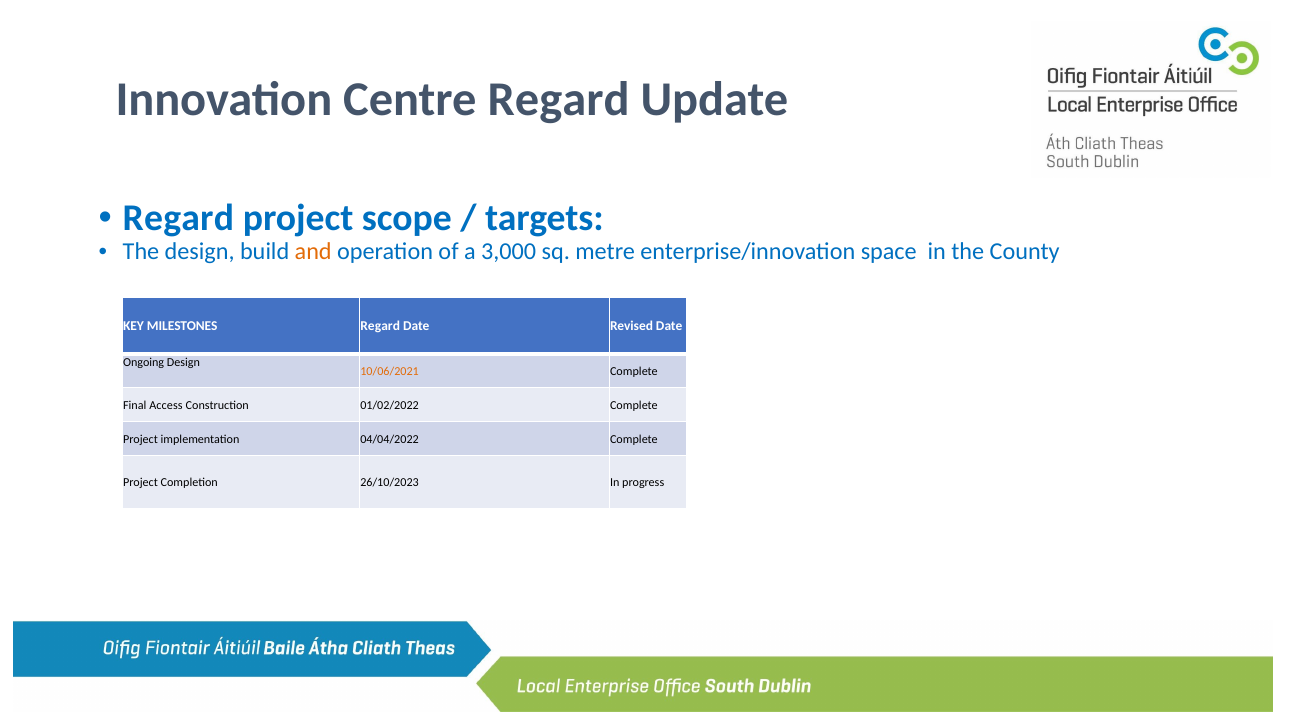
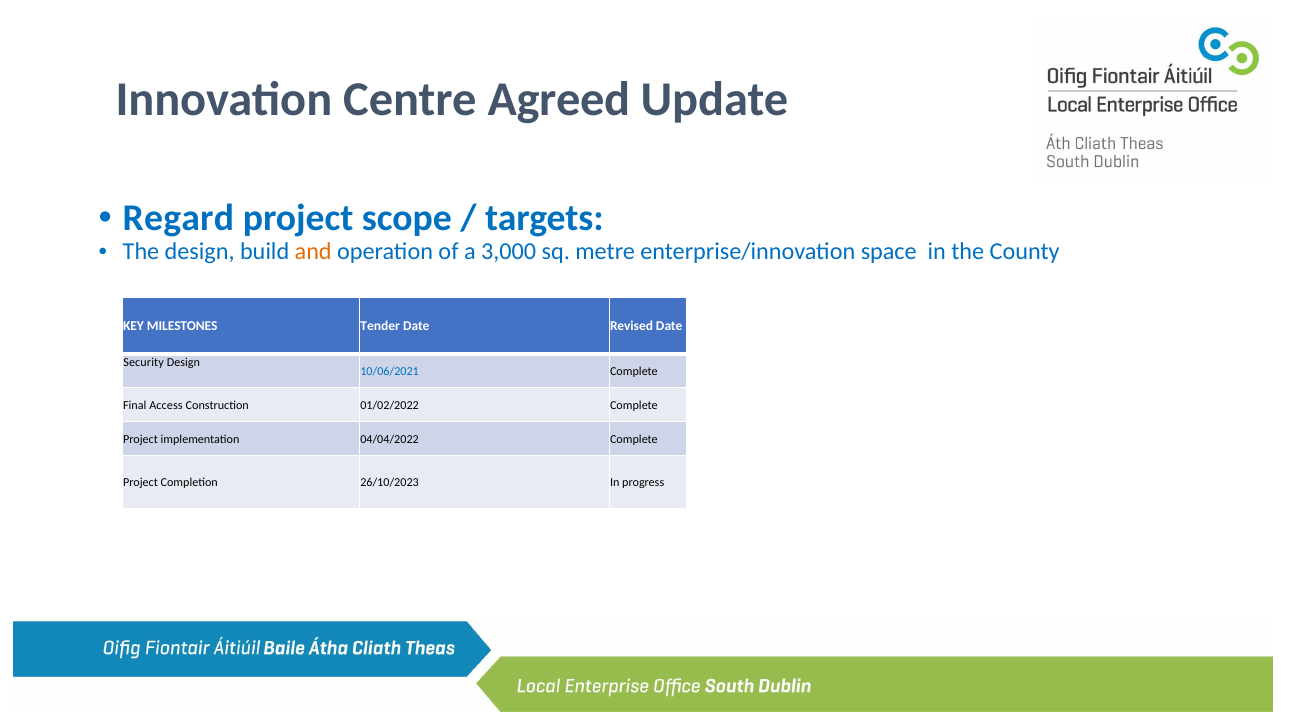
Centre Regard: Regard -> Agreed (559, 99)
MILESTONES Regard: Regard -> Tender (380, 326)
Ongoing: Ongoing -> Security (144, 362)
10/06/2021 colour: orange -> blue (390, 371)
